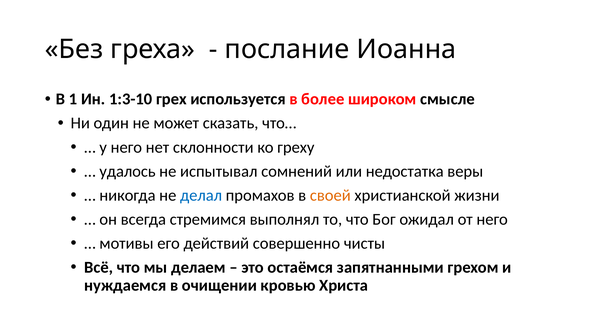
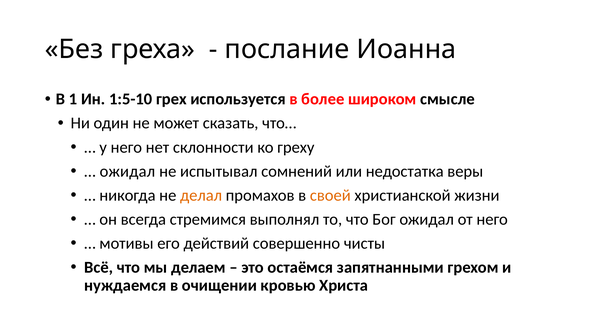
1:3-10: 1:3-10 -> 1:5-10 (131, 99)
удалось: удалось -> ожидал (127, 171)
делал colour: blue -> orange (201, 195)
